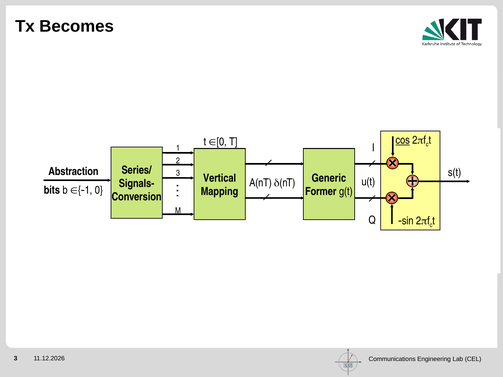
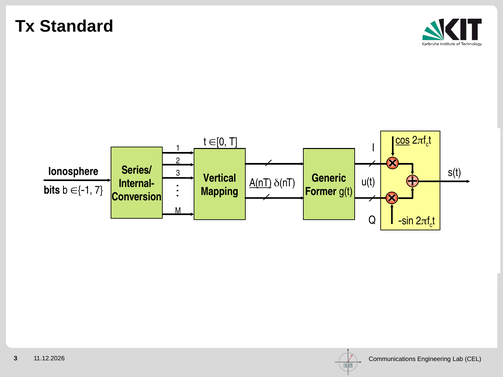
Becomes: Becomes -> Standard (77, 26)
Abstraction: Abstraction -> Ionosphere (73, 172)
A(nT underline: none -> present (261, 183)
Signals-: Signals- -> Internal- (137, 184)
0: 0 -> 7 (99, 190)
